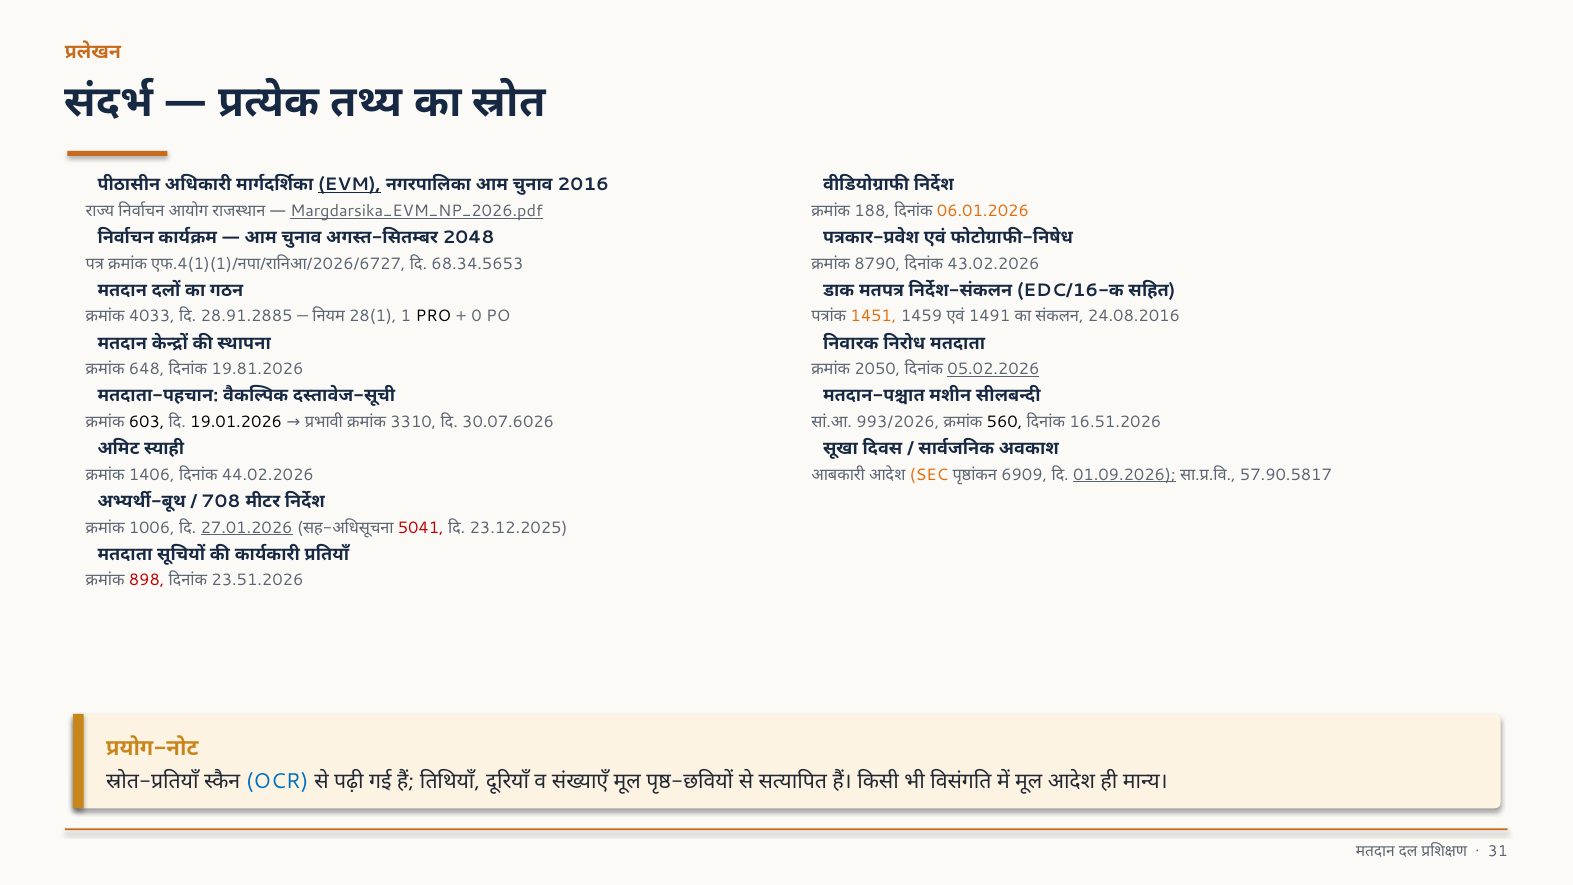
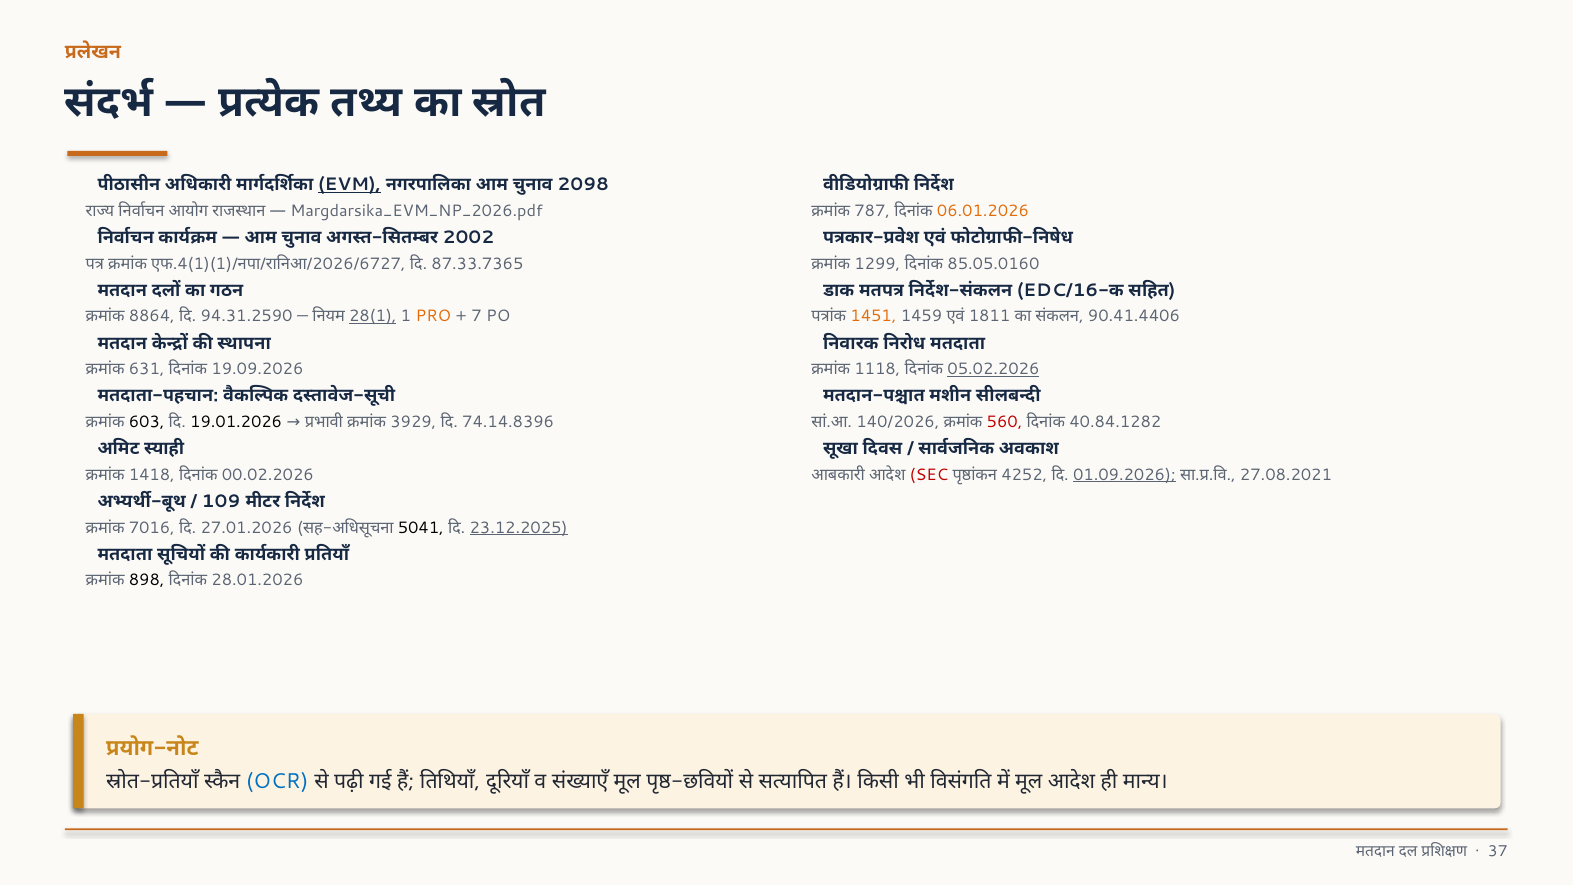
2016: 2016 -> 2098 (583, 185)
Margdarsika_EVM_NP_2026.pdf underline: present -> none (416, 211)
188: 188 -> 787 (872, 211)
2048: 2048 -> 2002 (468, 238)
68.34.5653: 68.34.5653 -> 87.33.7365 (477, 264)
8790: 8790 -> 1299 (877, 264)
43.02.2026: 43.02.2026 -> 85.05.0160 (993, 264)
4033: 4033 -> 8864 (152, 317)
28.91.2885: 28.91.2885 -> 94.31.2590 (247, 317)
28(1 underline: none -> present (373, 317)
PRO colour: black -> orange (433, 317)
0: 0 -> 7 (476, 317)
1491: 1491 -> 1811 (990, 317)
24.08.2016: 24.08.2016 -> 90.41.4406 (1134, 317)
648: 648 -> 631 (147, 369)
19.81.2026: 19.81.2026 -> 19.09.2026 (257, 369)
2050: 2050 -> 1118 (877, 369)
3310: 3310 -> 3929 (413, 422)
30.07.6026: 30.07.6026 -> 74.14.8396 (508, 422)
993/2026: 993/2026 -> 140/2026 (898, 422)
560 colour: black -> red (1005, 422)
16.51.2026: 16.51.2026 -> 40.84.1282 (1115, 422)
1406: 1406 -> 1418 (152, 475)
44.02.2026: 44.02.2026 -> 00.02.2026 (268, 475)
SEC colour: orange -> red (929, 475)
6909: 6909 -> 4252 (1024, 475)
57.90.5817: 57.90.5817 -> 27.08.2021 (1286, 475)
708: 708 -> 109 (221, 501)
1006: 1006 -> 7016 (152, 528)
27.01.2026 underline: present -> none (247, 528)
5041 colour: red -> black (421, 528)
23.12.2025 underline: none -> present (519, 528)
898 colour: red -> black (147, 580)
23.51.2026: 23.51.2026 -> 28.01.2026 (257, 580)
31: 31 -> 37 (1498, 852)
